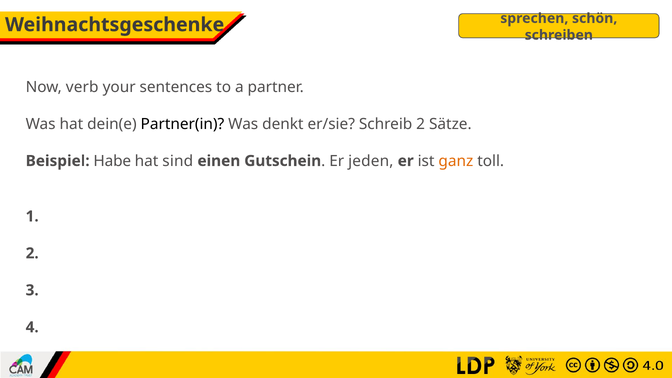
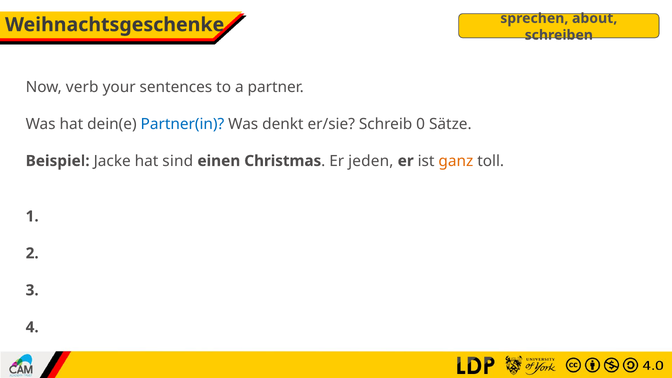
schön: schön -> about (595, 18)
Partner(in colour: black -> blue (182, 124)
Schreib 2: 2 -> 0 (421, 124)
Habe: Habe -> Jacke (112, 161)
Gutschein: Gutschein -> Christmas (283, 161)
